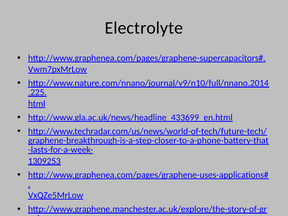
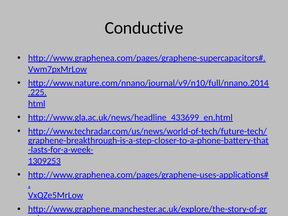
Electrolyte: Electrolyte -> Conductive (144, 28)
